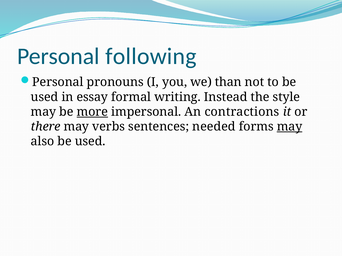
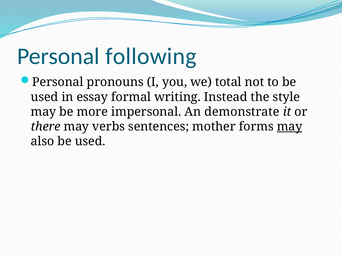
than: than -> total (228, 82)
more underline: present -> none (92, 112)
contractions: contractions -> demonstrate (242, 112)
needed: needed -> mother (214, 127)
